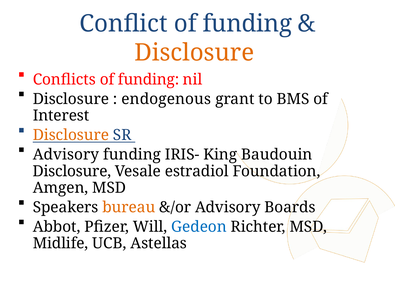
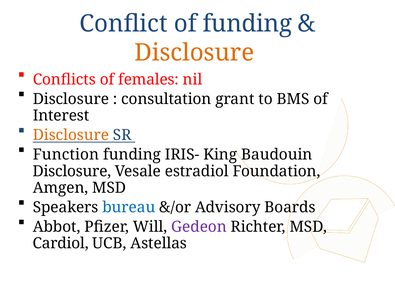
Conflicts of funding: funding -> females (149, 80)
endogenous: endogenous -> consultation (166, 99)
Advisory: Advisory -> Function (66, 155)
bureau colour: orange -> blue (129, 207)
Gedeon colour: blue -> purple (199, 227)
Midlife: Midlife -> Cardiol (61, 244)
